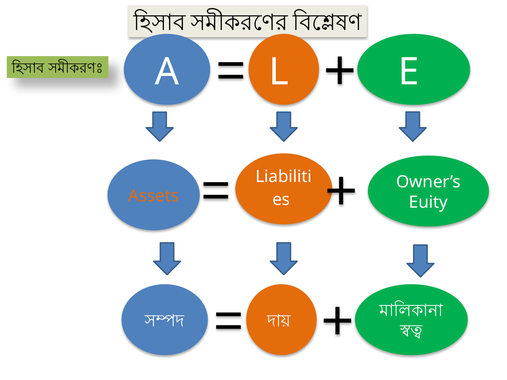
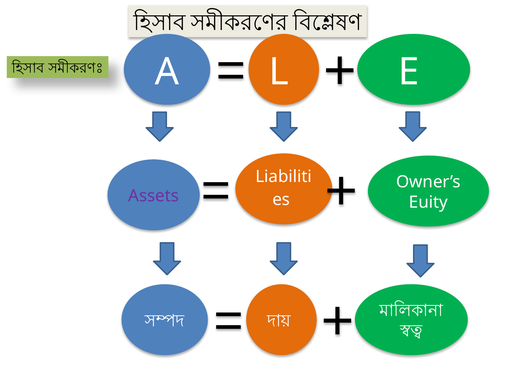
Assets colour: orange -> purple (154, 196)
